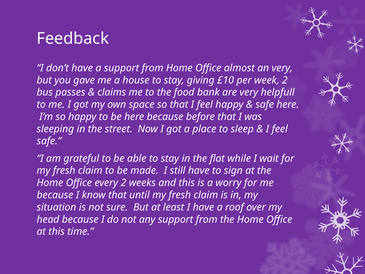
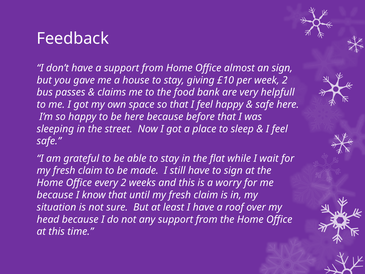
an very: very -> sign (282, 68)
